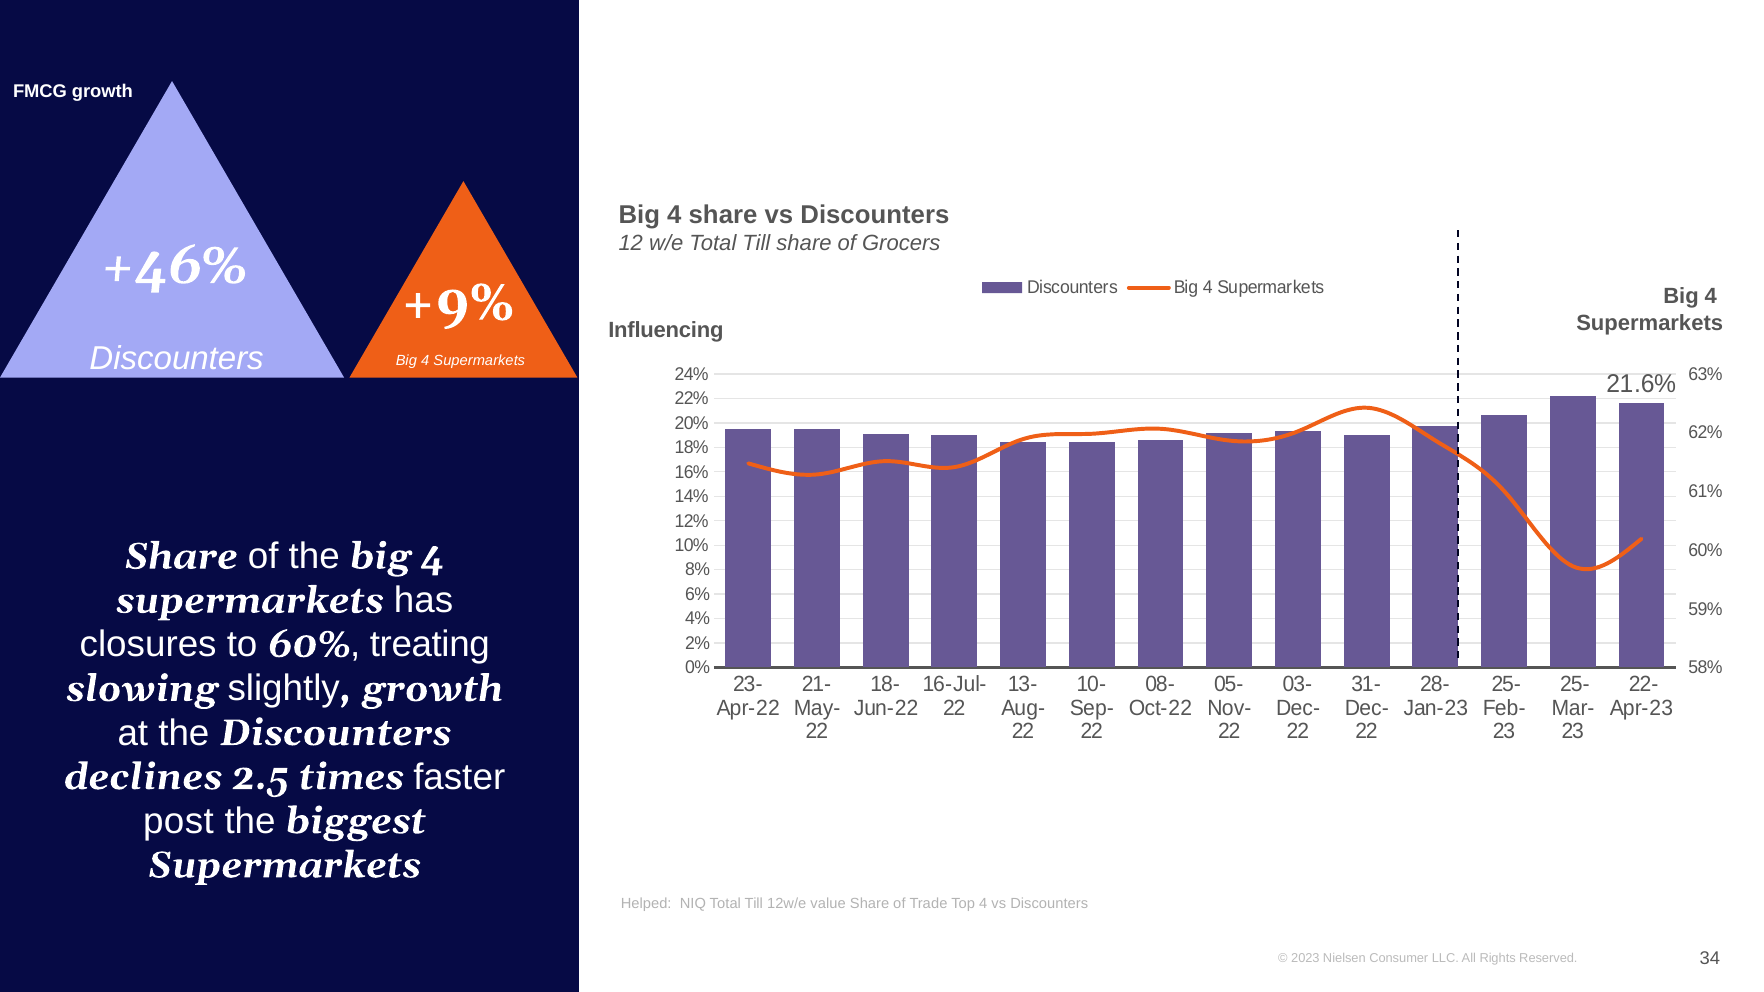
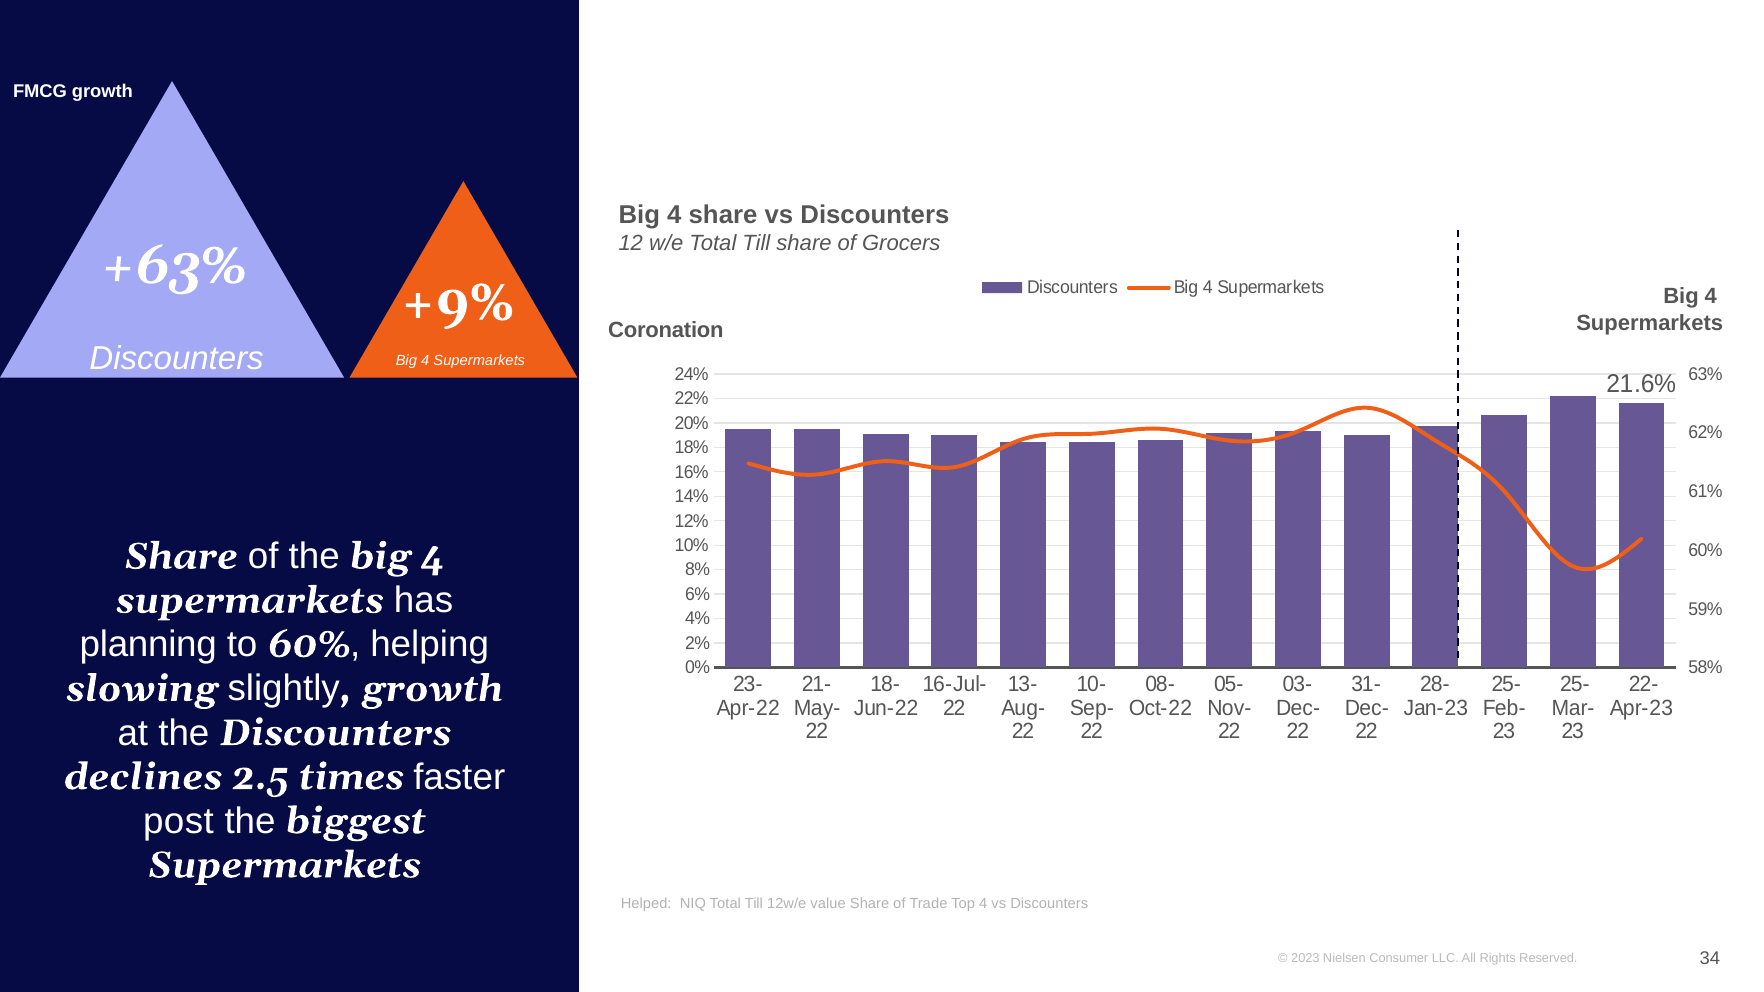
+46%: +46% -> +63% (173, 266)
Influencing: Influencing -> Coronation (666, 330)
closures: closures -> planning (148, 645)
treating: treating -> helping (430, 645)
